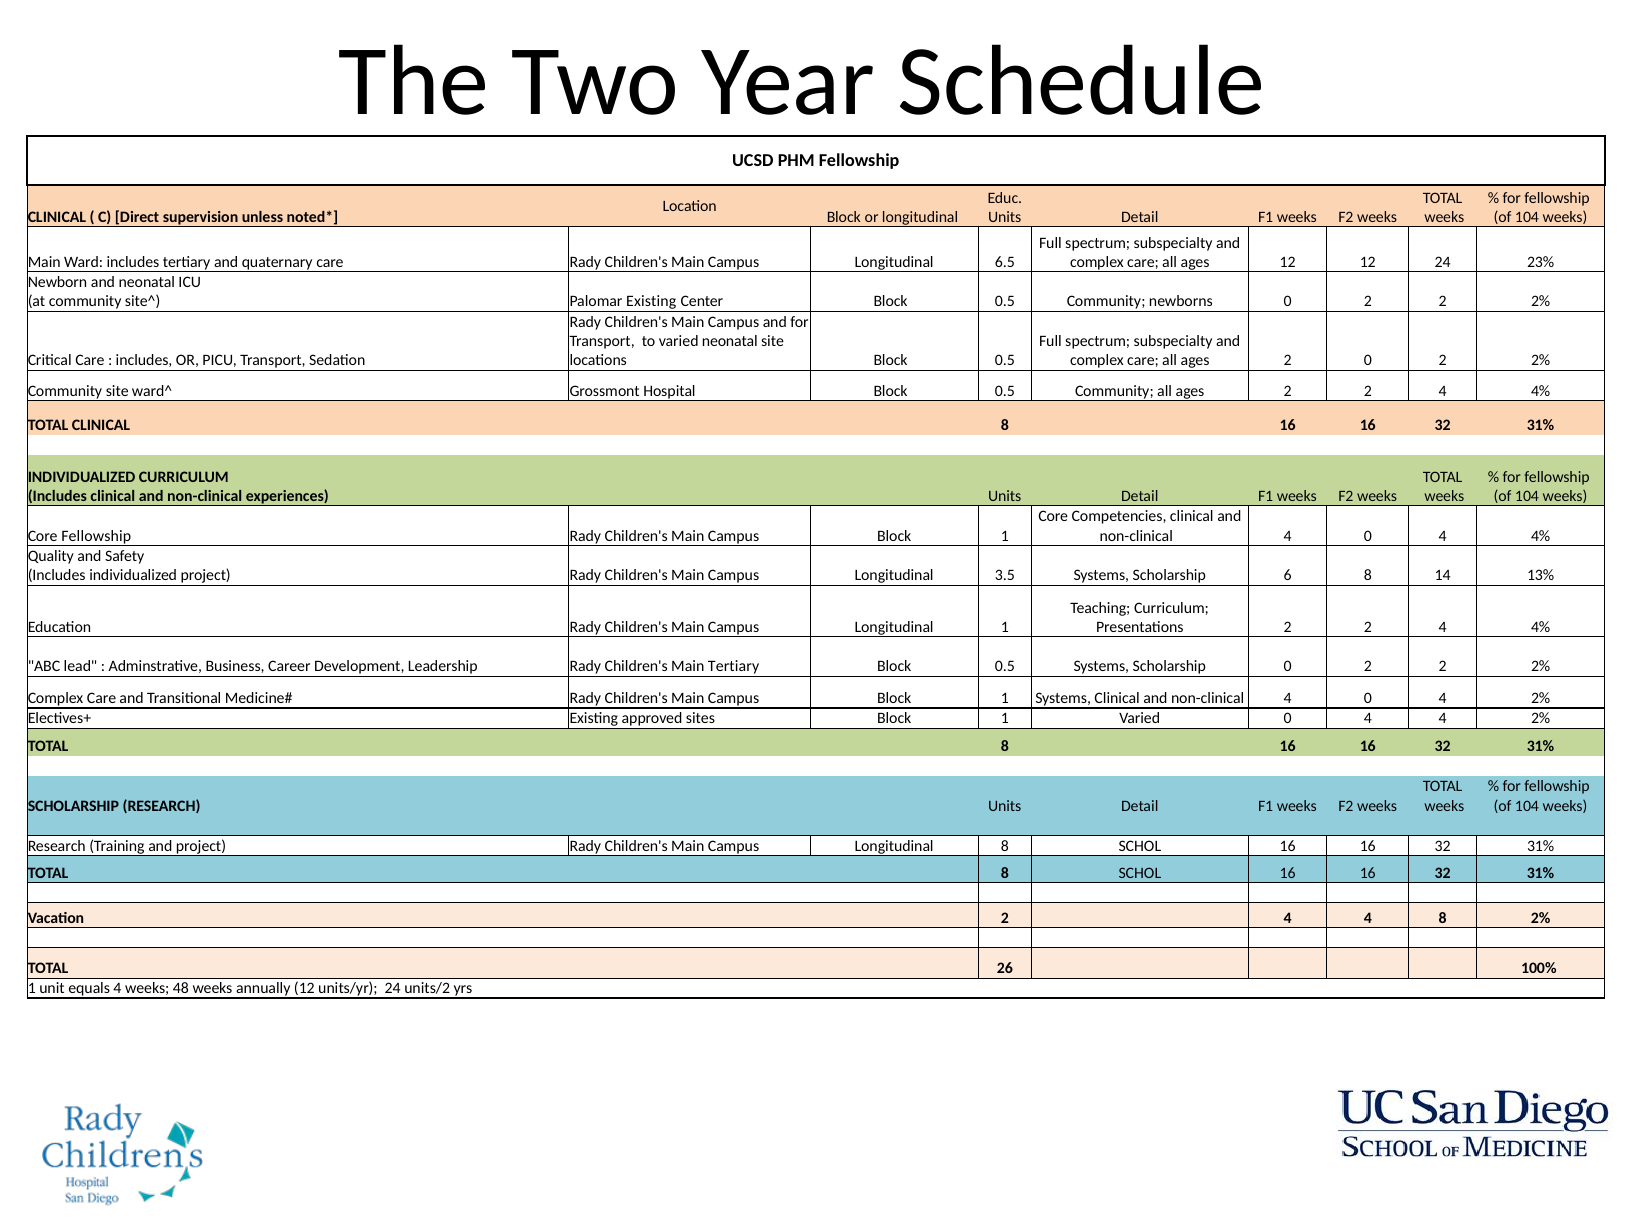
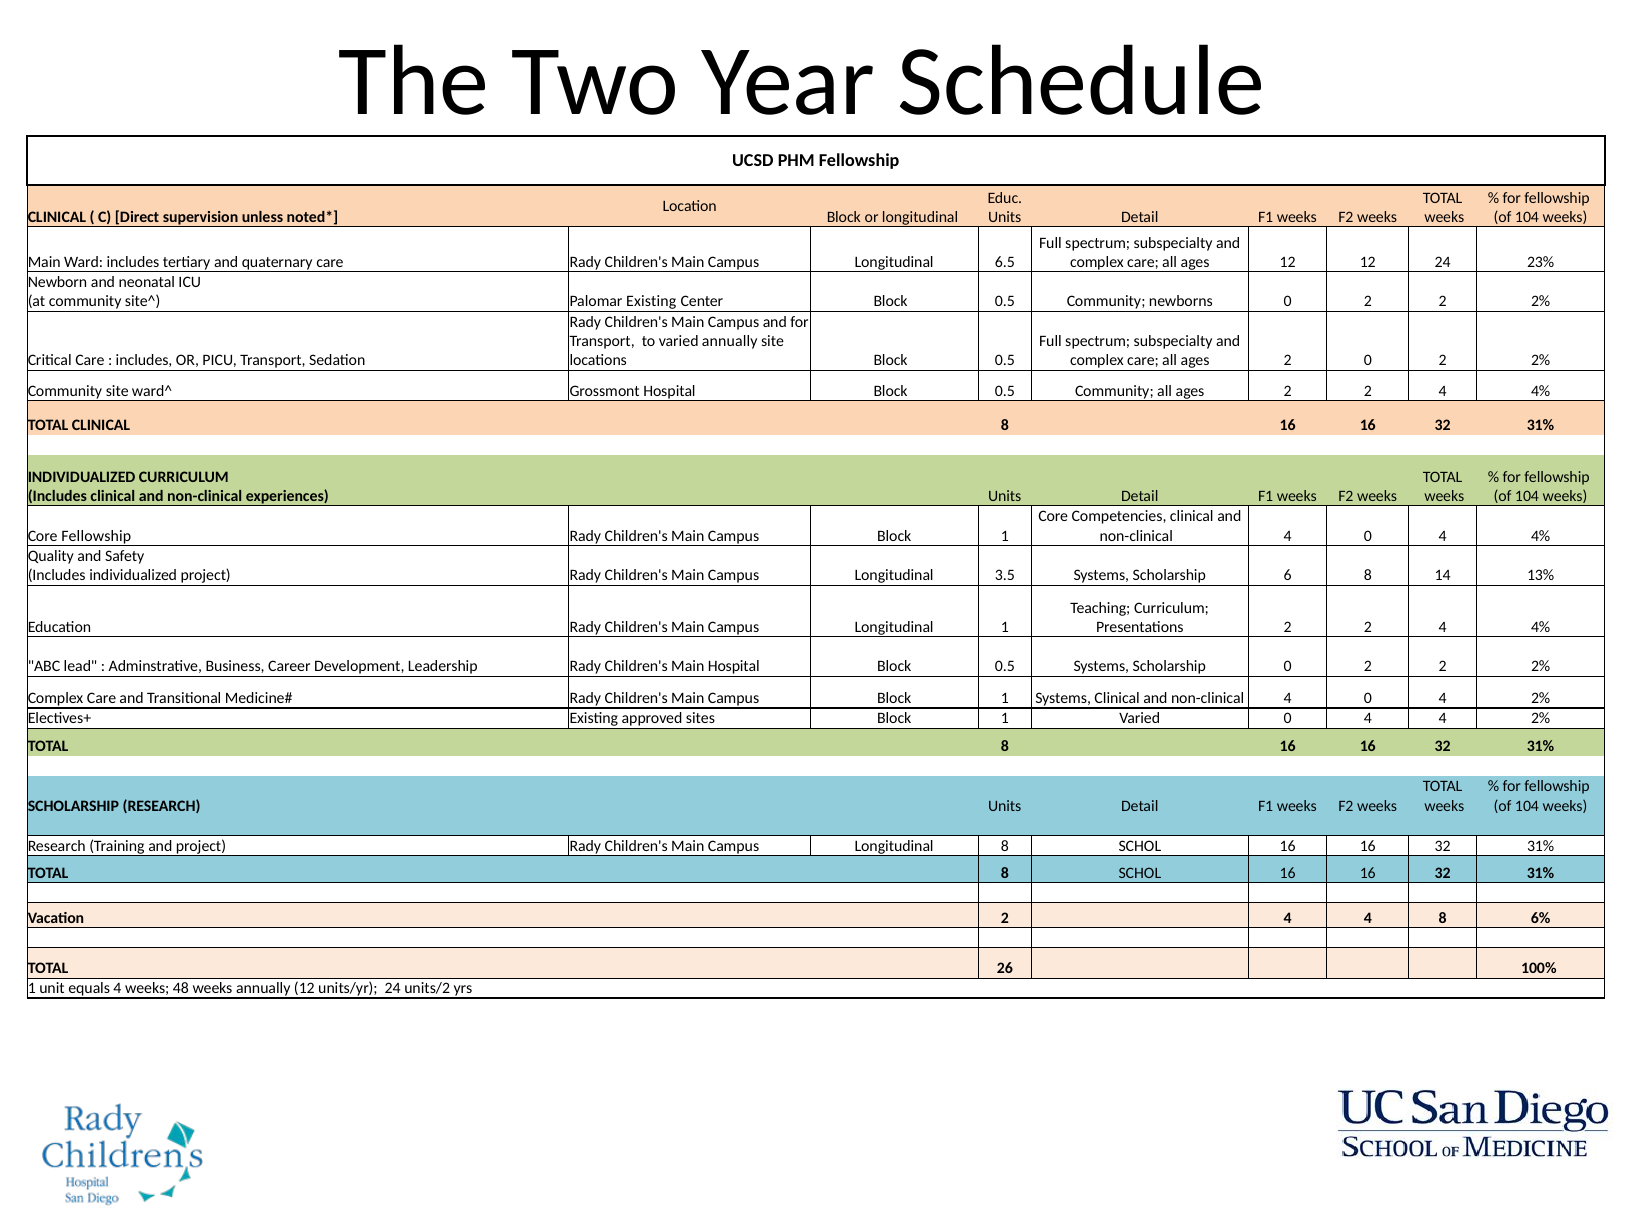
varied neonatal: neonatal -> annually (730, 341)
Main Tertiary: Tertiary -> Hospital (734, 666)
8 2%: 2% -> 6% (1541, 918)
